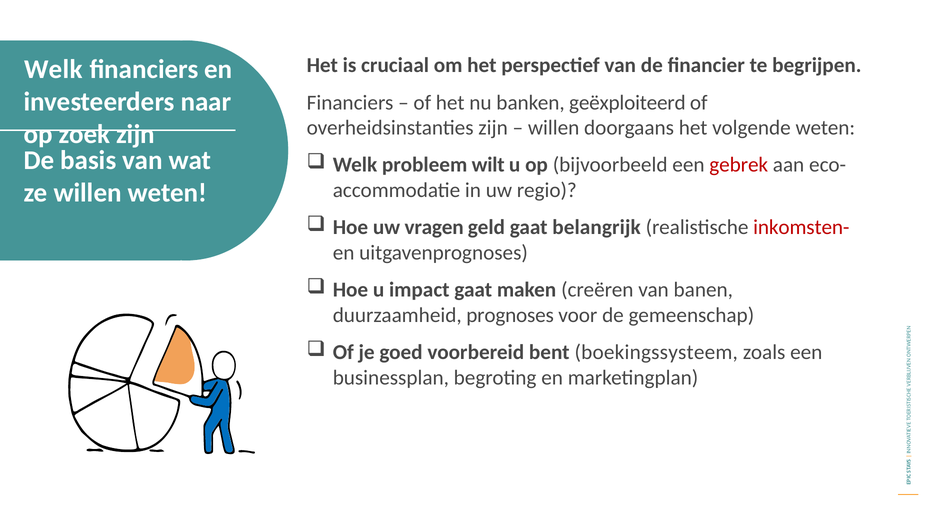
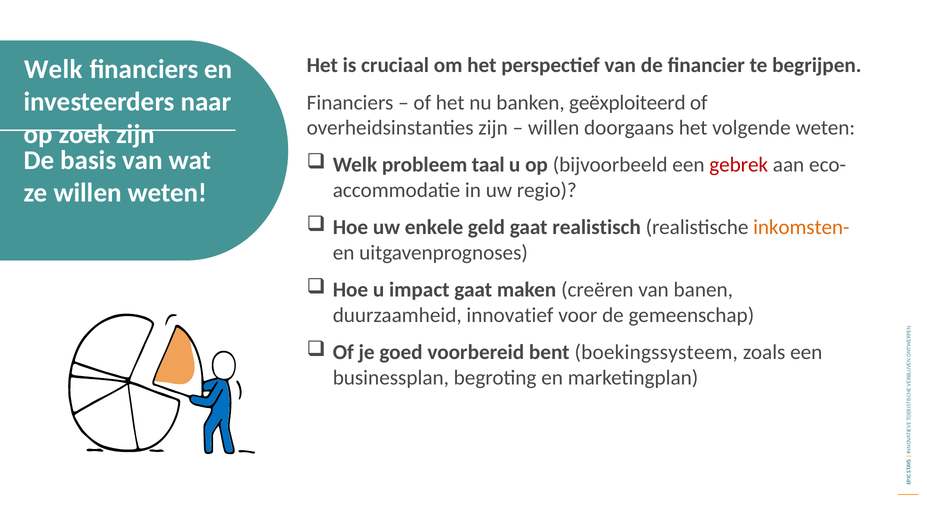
wilt: wilt -> taal (488, 165)
vragen: vragen -> enkele (434, 228)
belangrijk: belangrijk -> realistisch (597, 228)
inkomsten- colour: red -> orange (801, 228)
prognoses: prognoses -> innovatief (510, 316)
